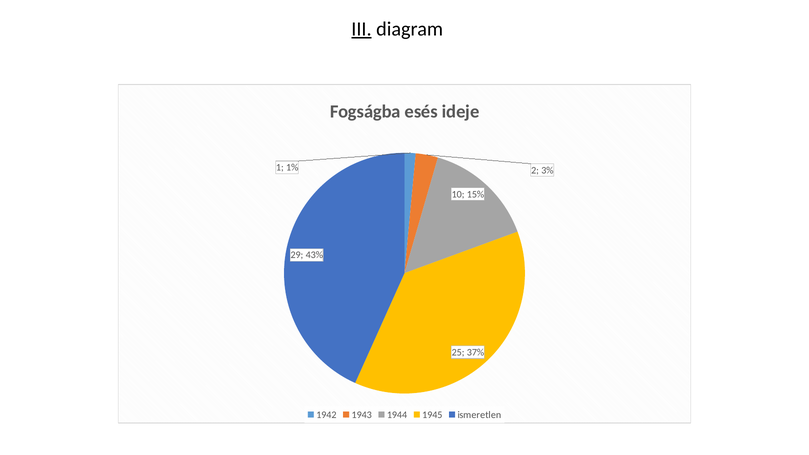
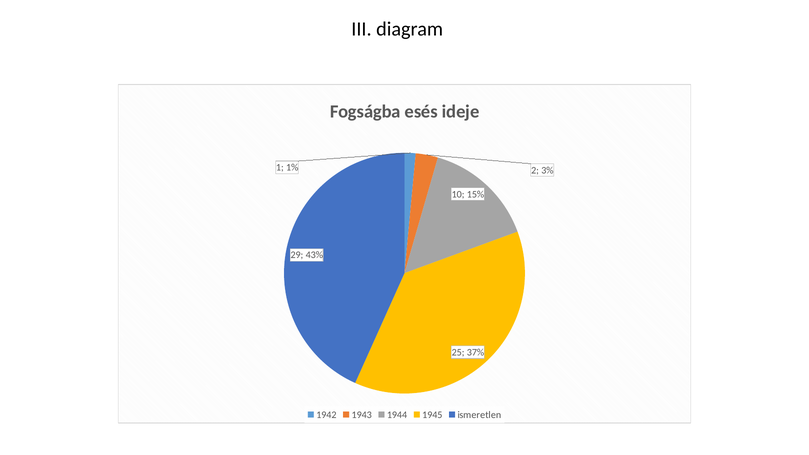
III underline: present -> none (361, 29)
